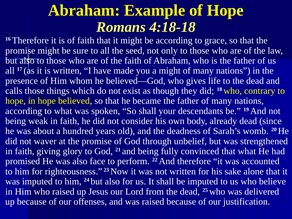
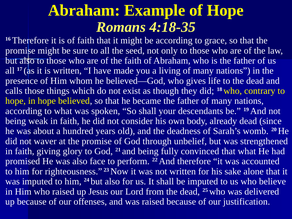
4:18-18: 4:18-18 -> 4:18-35 (173, 27)
a might: might -> living (170, 71)
